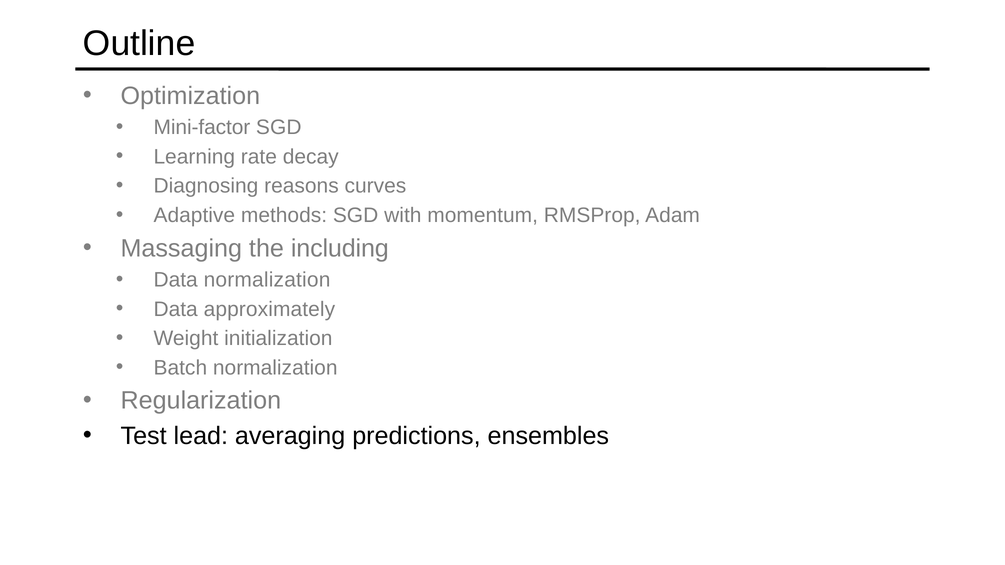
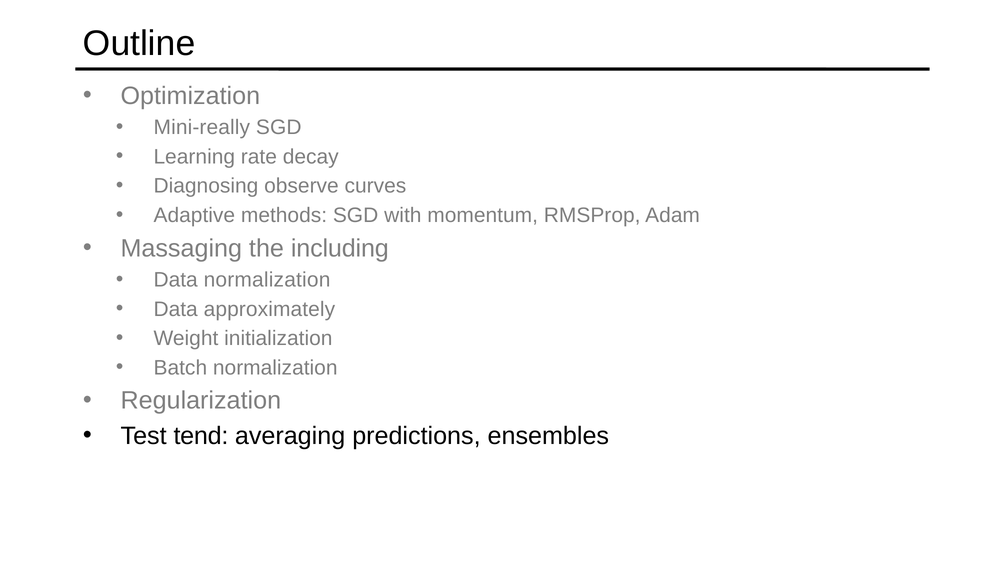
Mini-factor: Mini-factor -> Mini-really (202, 128)
reasons: reasons -> observe (301, 186)
lead: lead -> tend (201, 436)
